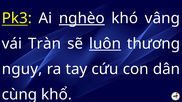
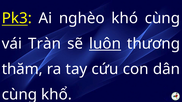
nghèo underline: present -> none (82, 18)
khó vâng: vâng -> cùng (162, 18)
nguy: nguy -> thăm (22, 69)
